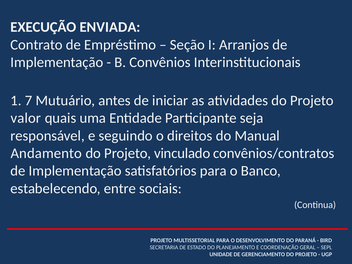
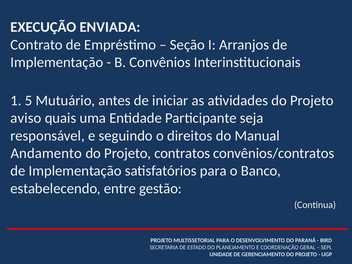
7: 7 -> 5 (29, 100)
valor: valor -> aviso (26, 118)
vinculado: vinculado -> contratos (182, 153)
sociais: sociais -> gestão (161, 188)
